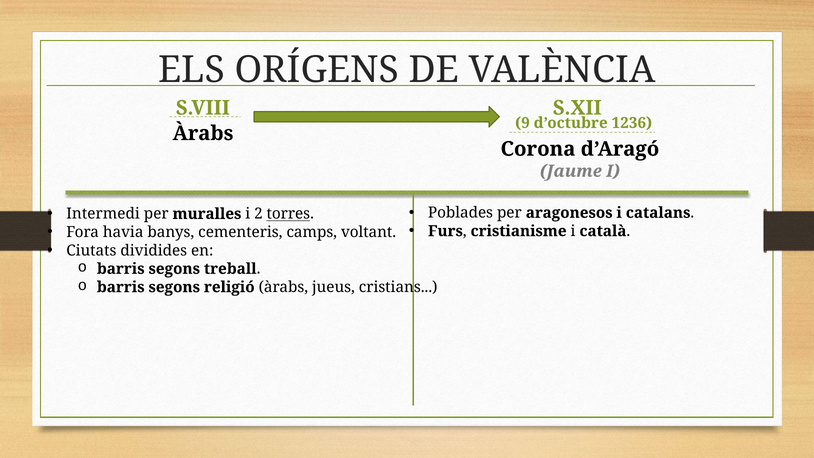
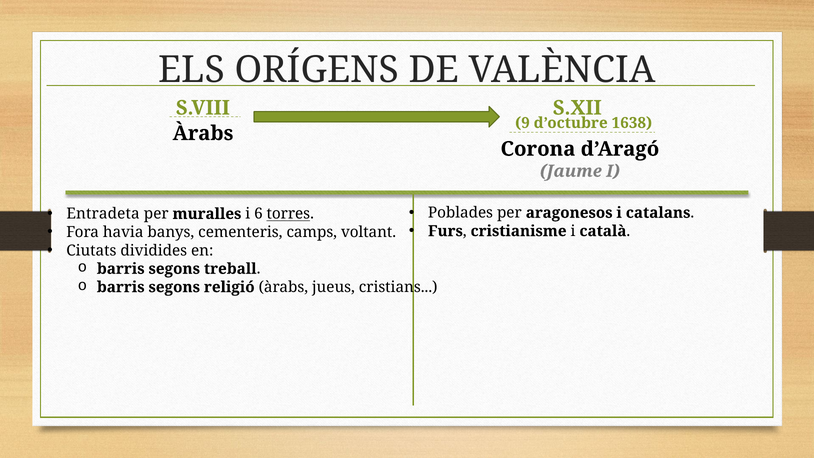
1236: 1236 -> 1638 (632, 123)
Intermedi: Intermedi -> Entradeta (103, 214)
2: 2 -> 6 (258, 214)
